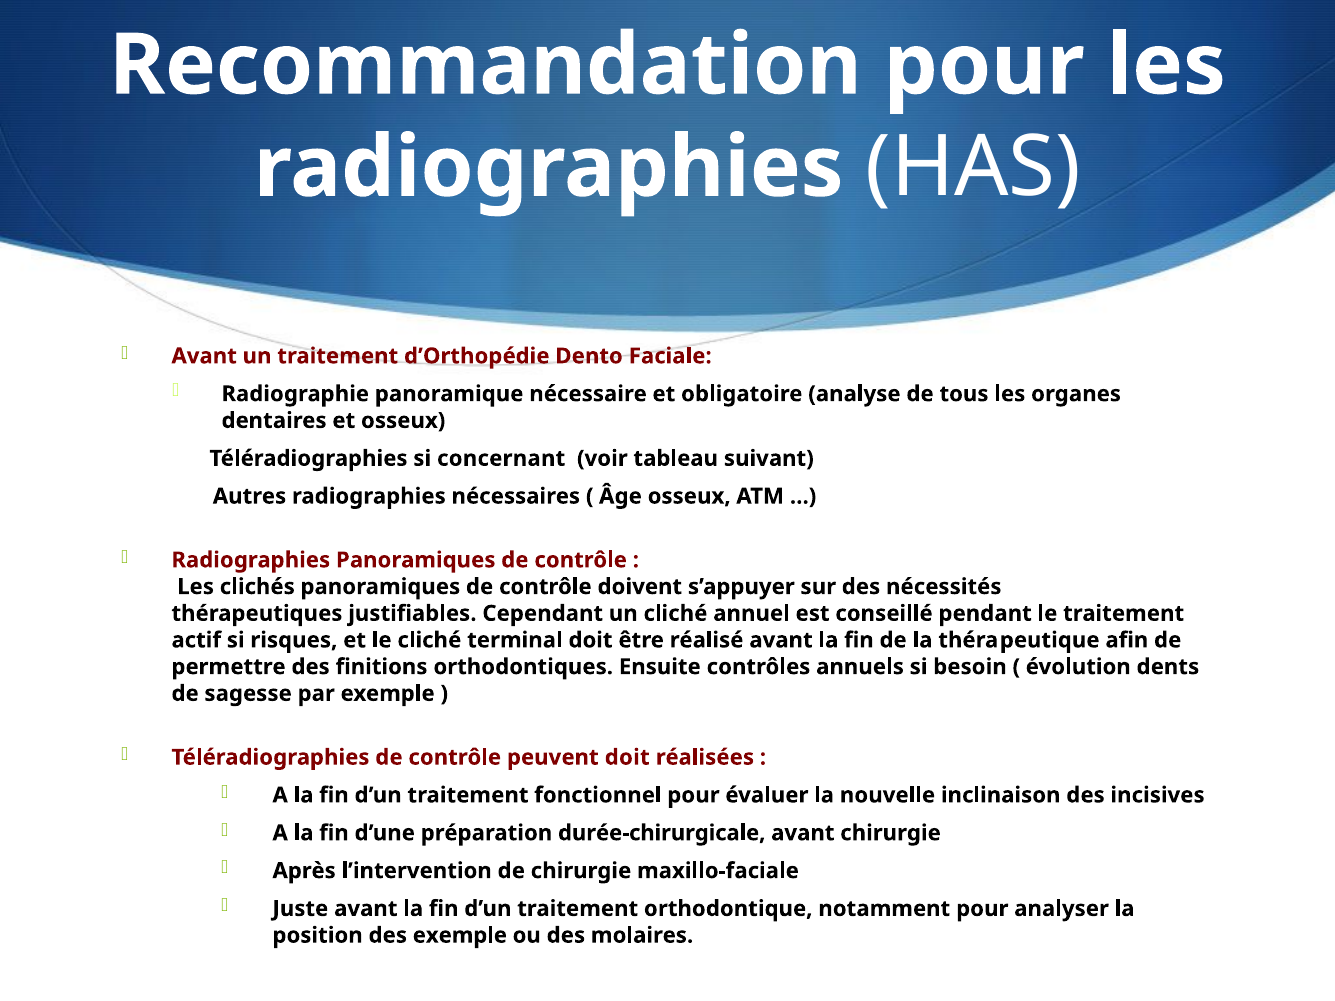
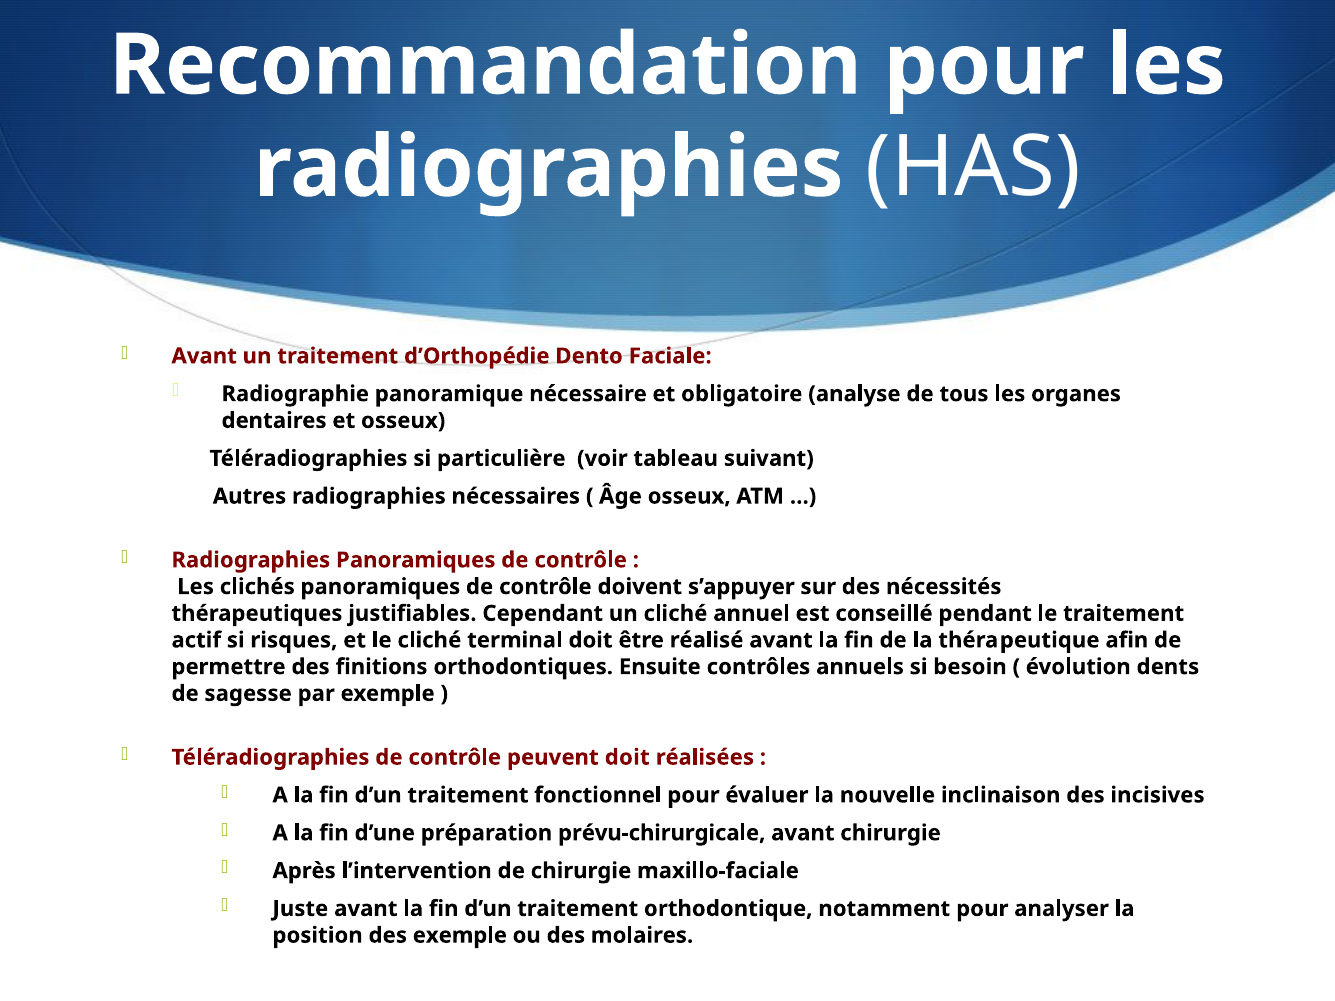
concernant: concernant -> particulière (501, 459)
durée-chirurgicale: durée-chirurgicale -> prévu-chirurgicale (662, 833)
